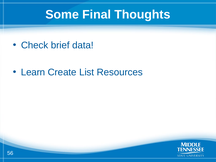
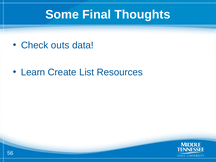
brief: brief -> outs (60, 45)
